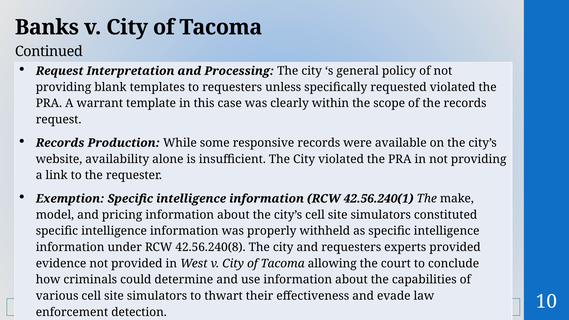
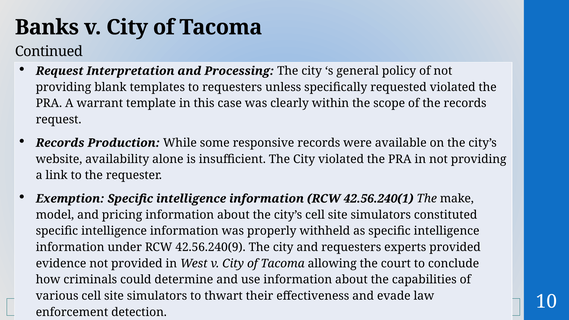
42.56.240(8: 42.56.240(8 -> 42.56.240(9 (210, 247)
